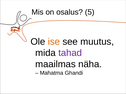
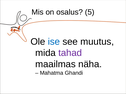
ise colour: orange -> blue (54, 42)
